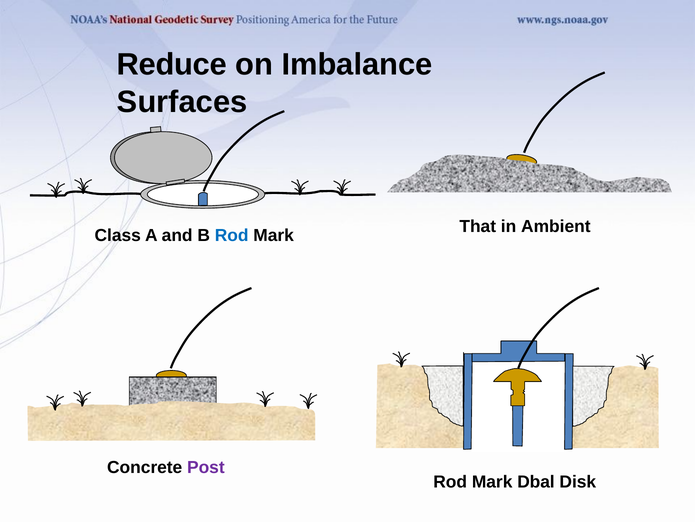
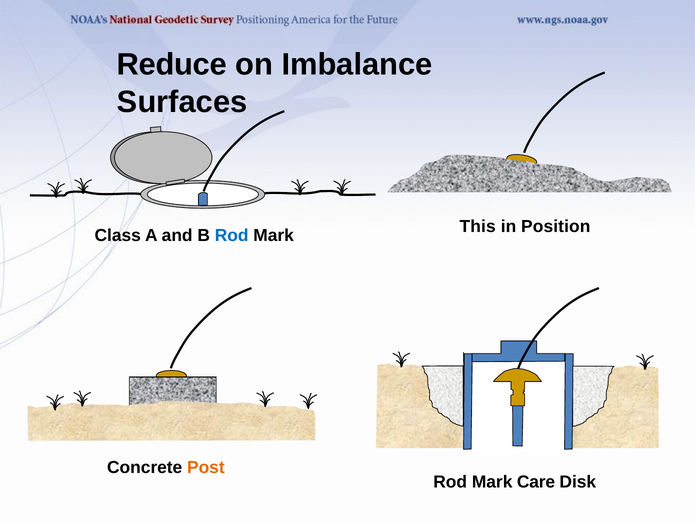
That: That -> This (478, 226)
Ambient: Ambient -> Position (556, 226)
Post colour: purple -> orange (206, 467)
Dbal: Dbal -> Care (536, 481)
